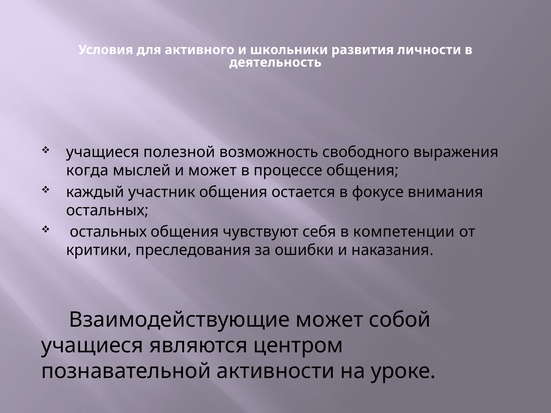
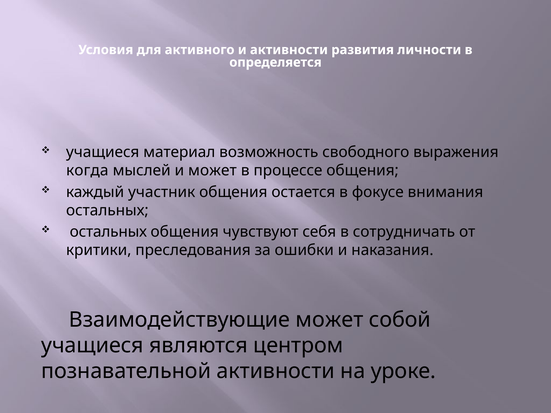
и школьники: школьники -> активности (289, 50)
деятельность: деятельность -> определяется (275, 62)
полезной: полезной -> материал (179, 152)
компетенции: компетенции -> сотрудничать (404, 232)
